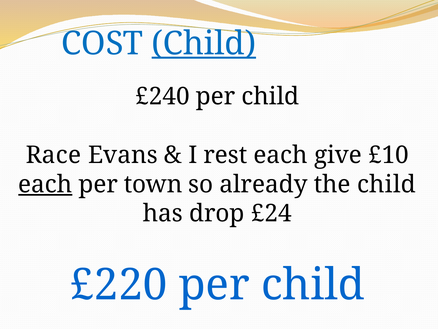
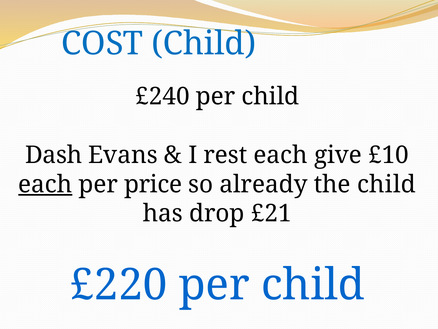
Child underline: present -> none (204, 44)
Race: Race -> Dash (54, 155)
town: town -> price (153, 184)
£24: £24 -> £21 (271, 213)
